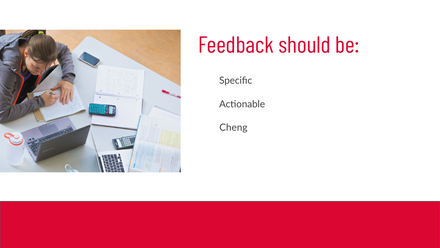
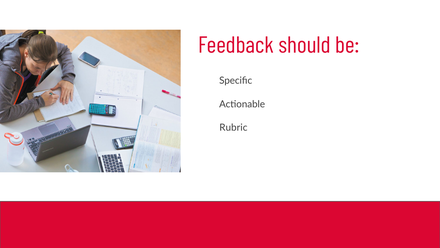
Cheng: Cheng -> Rubric (233, 127)
